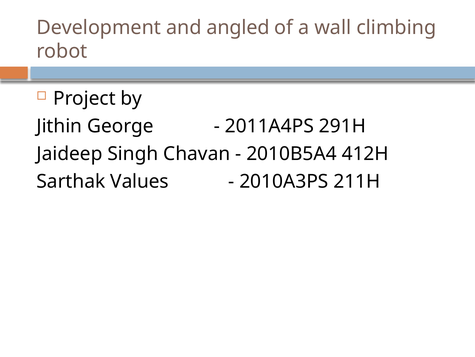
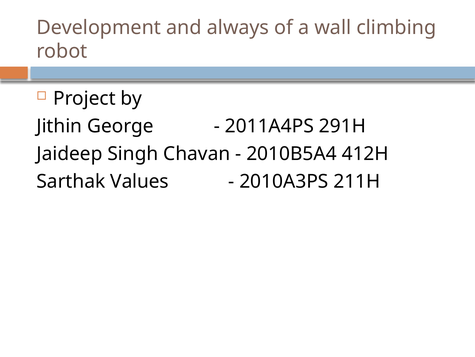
angled: angled -> always (238, 27)
